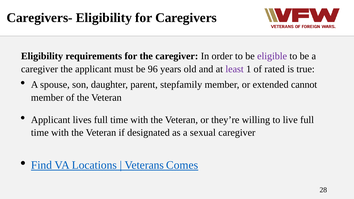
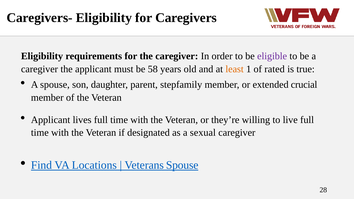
96: 96 -> 58 (153, 69)
least colour: purple -> orange (235, 69)
cannot: cannot -> crucial (304, 85)
Veterans Comes: Comes -> Spouse (182, 165)
